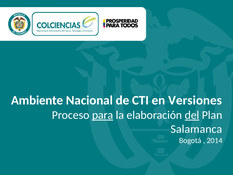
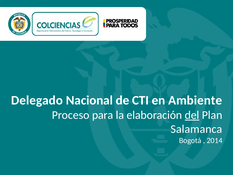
Ambiente: Ambiente -> Delegado (37, 100)
Versiones: Versiones -> Ambiente (195, 100)
para underline: present -> none (103, 115)
